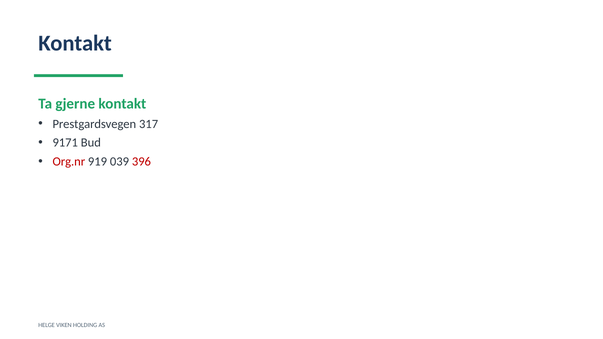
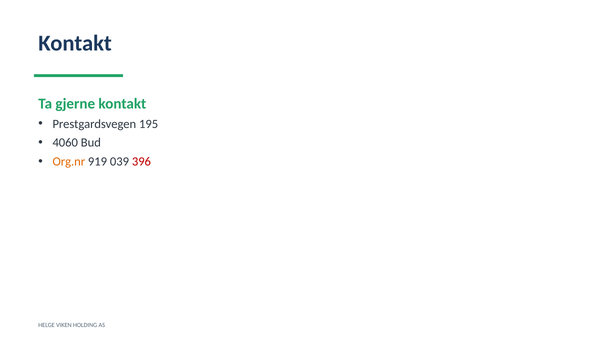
317: 317 -> 195 (149, 124)
9171: 9171 -> 4060 (65, 143)
Org.nr colour: red -> orange (69, 162)
